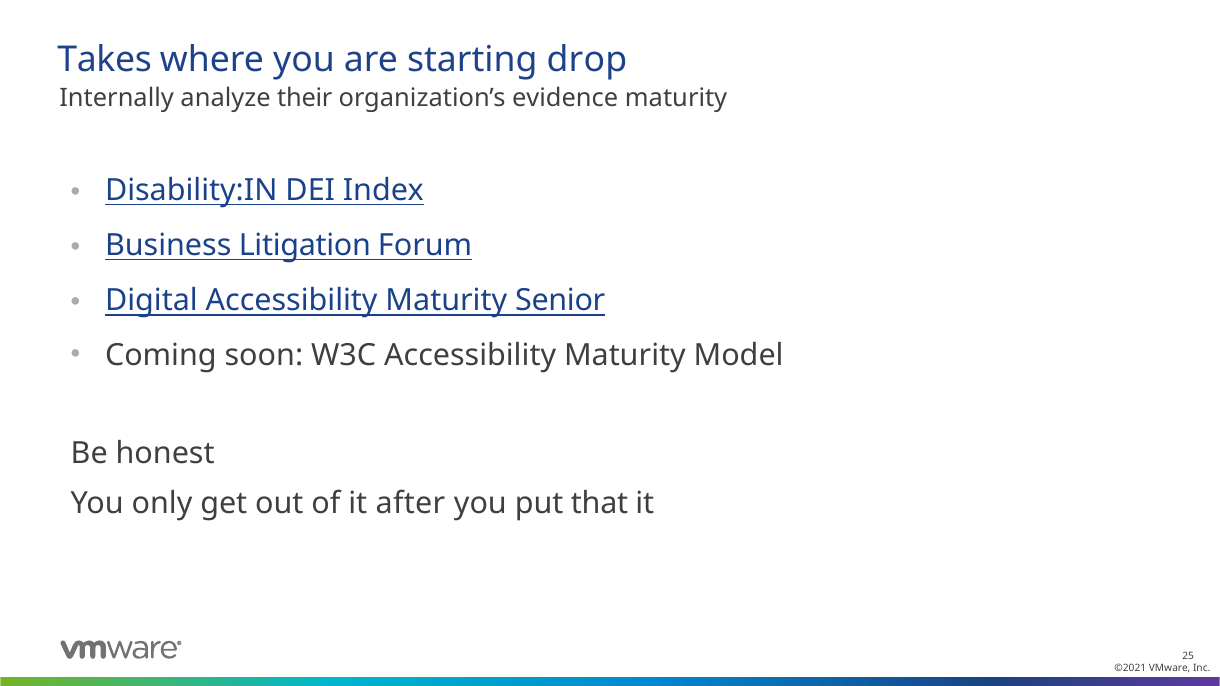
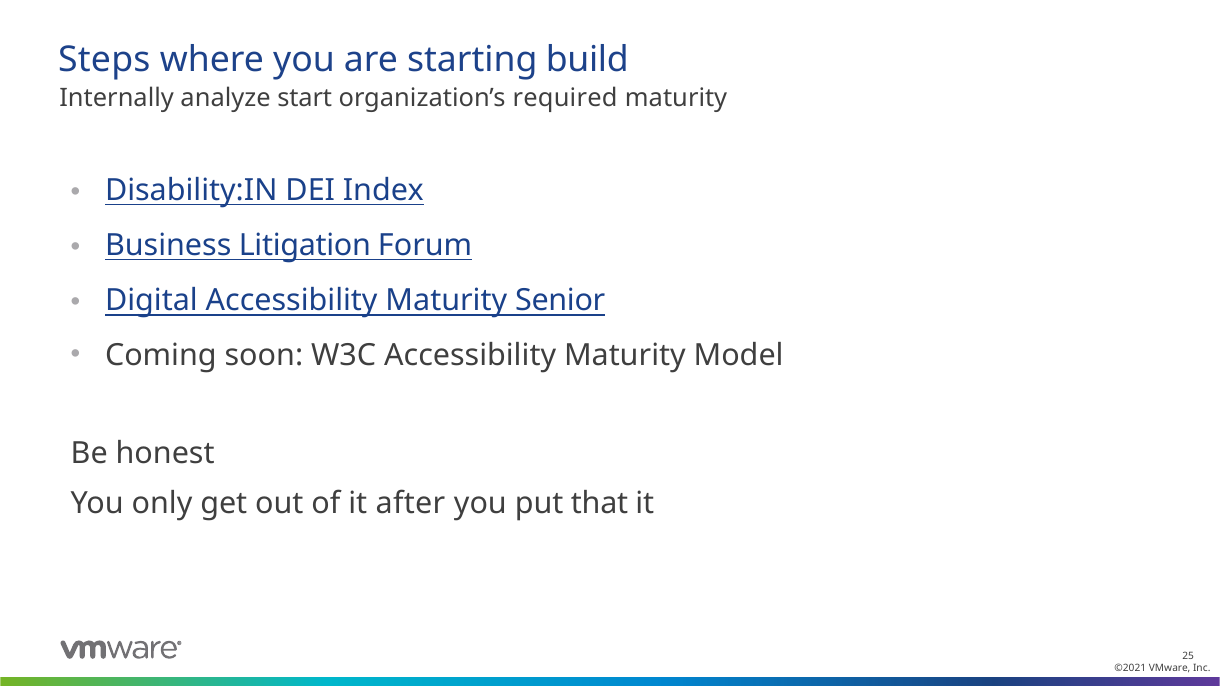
Takes: Takes -> Steps (104, 60)
drop: drop -> build (587, 60)
their: their -> start (305, 98)
evidence: evidence -> required (565, 98)
